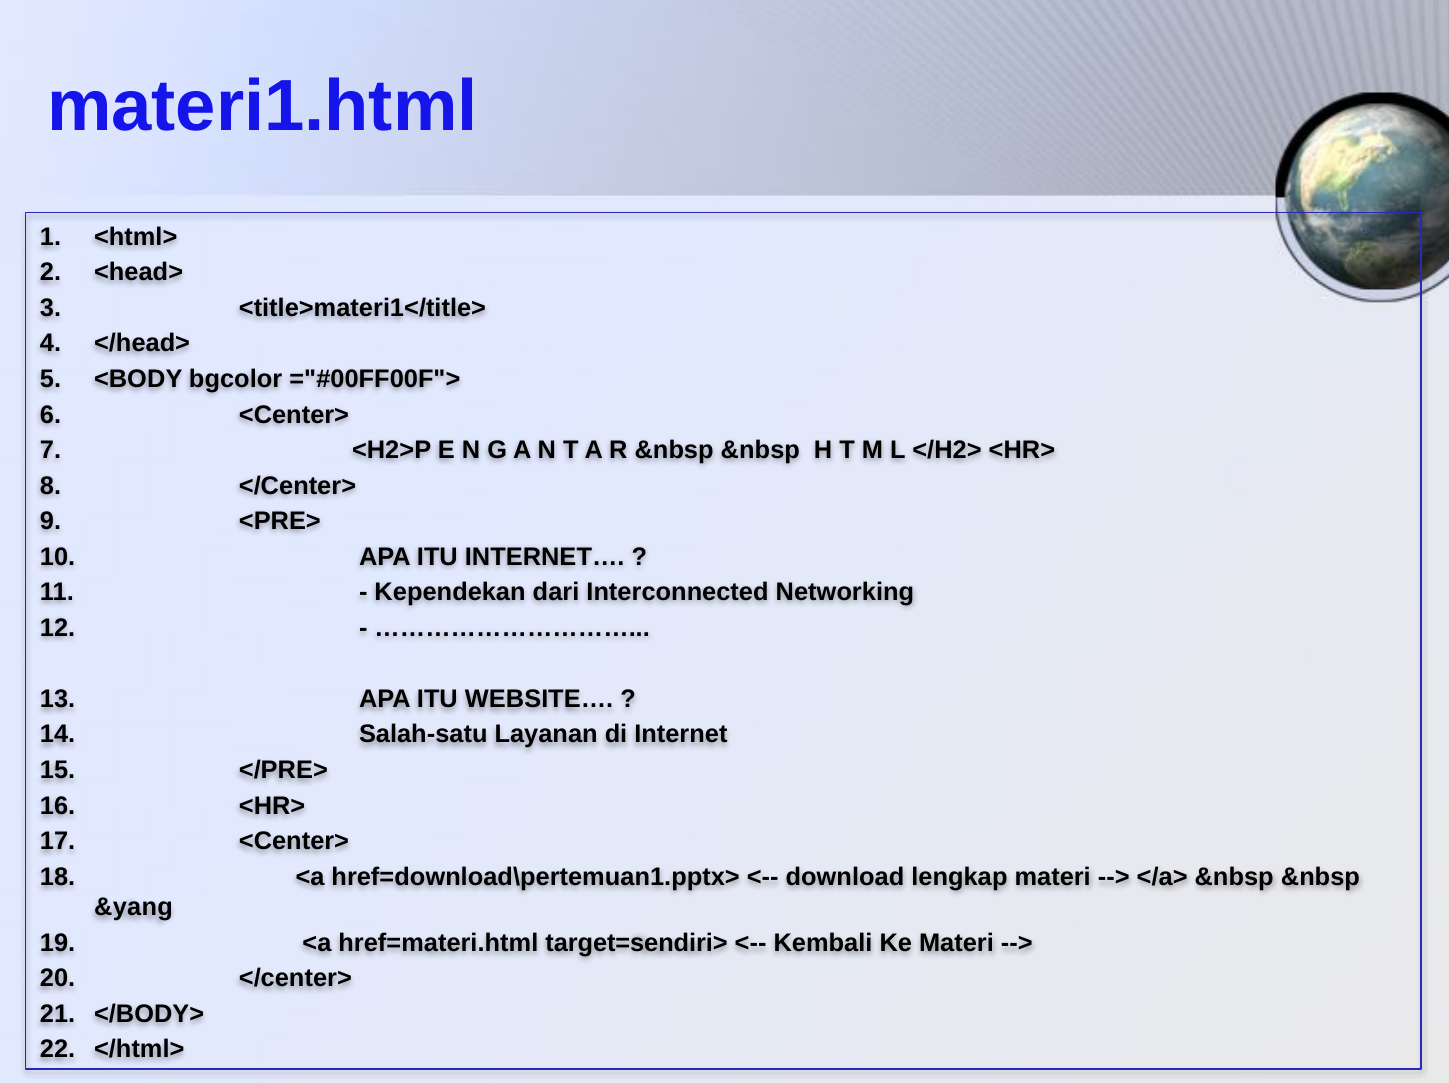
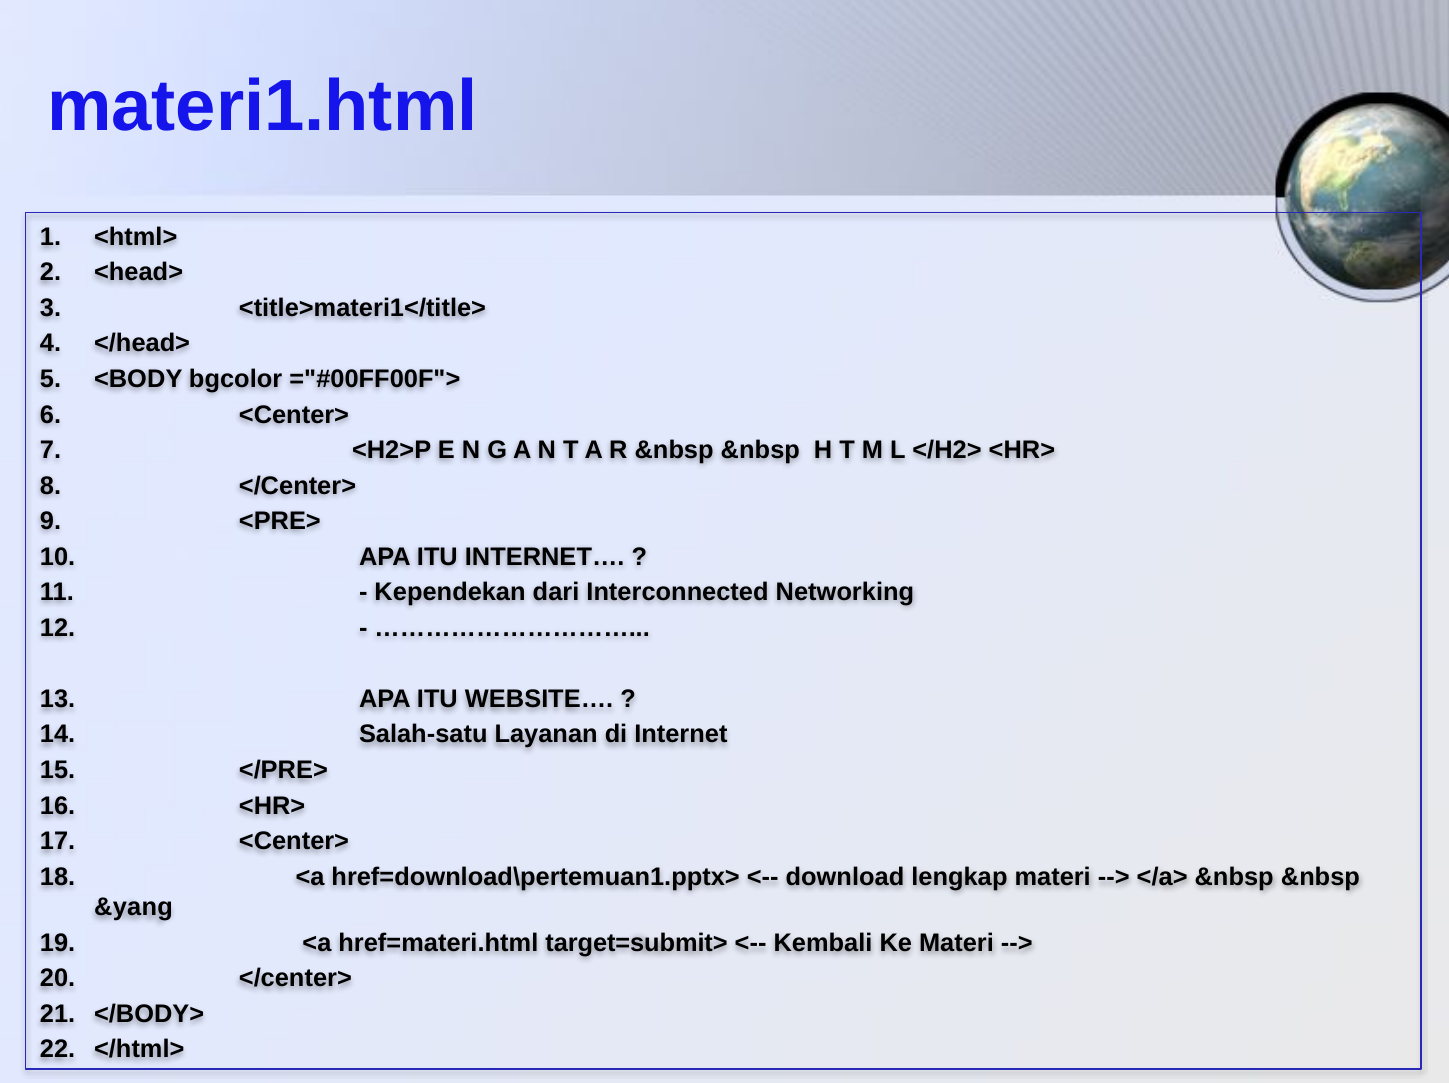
target=sendiri>: target=sendiri> -> target=submit> (637, 943)
